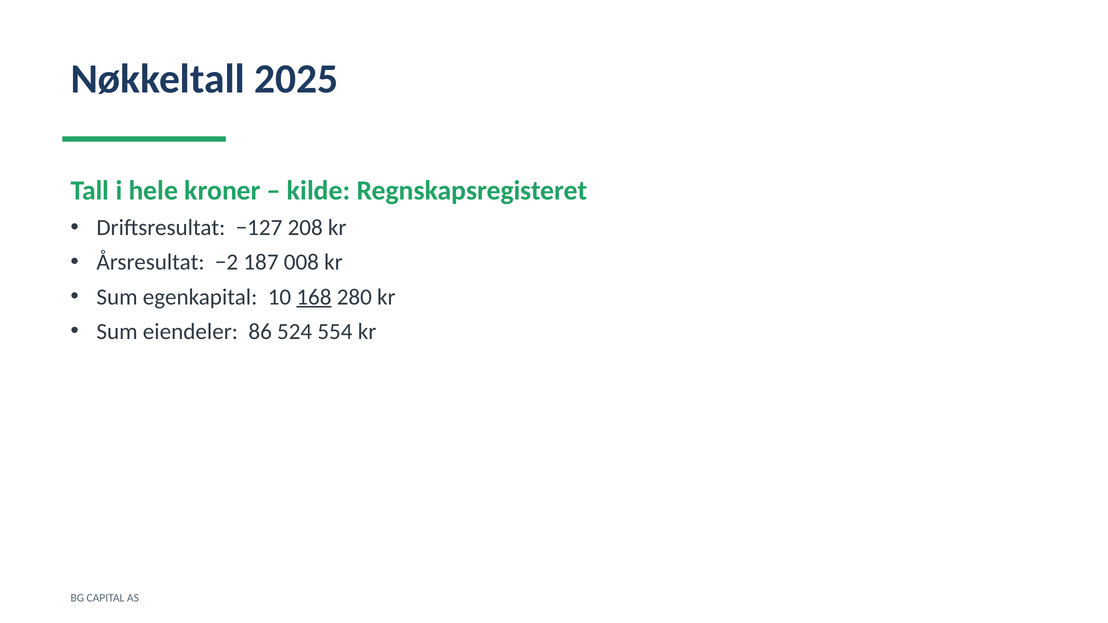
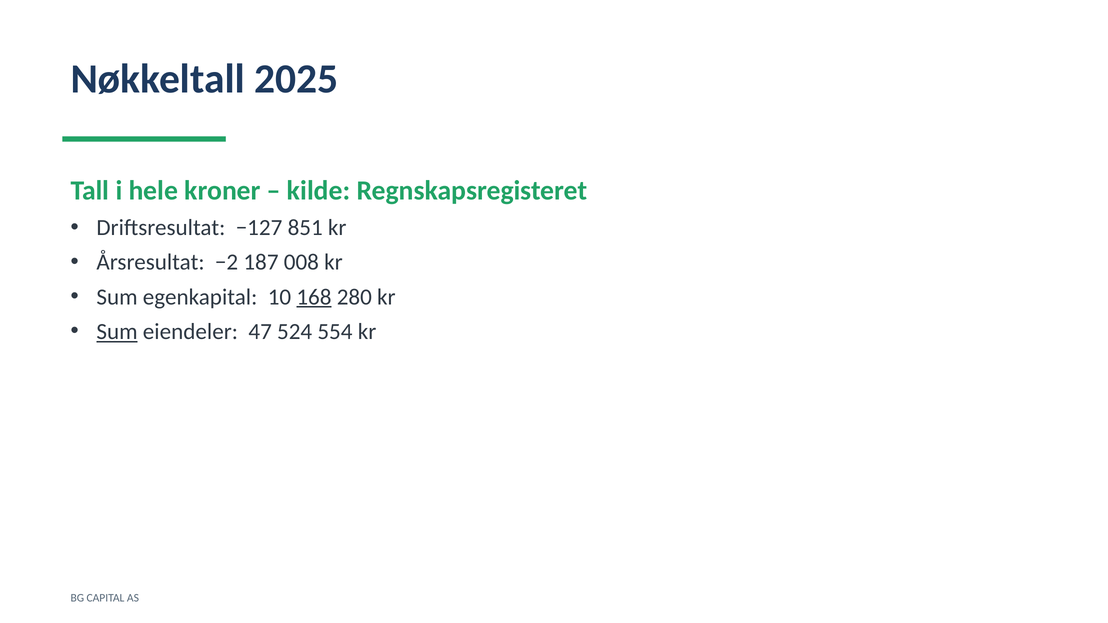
208: 208 -> 851 (305, 228)
Sum underline: none -> present (117, 332)
86: 86 -> 47 (260, 332)
